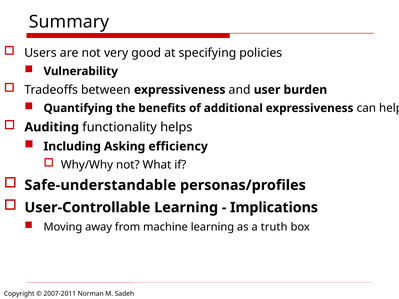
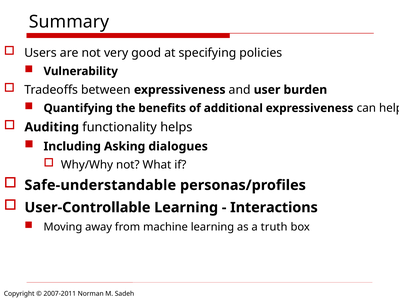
efficiency: efficiency -> dialogues (178, 146)
Implications: Implications -> Interactions (274, 208)
